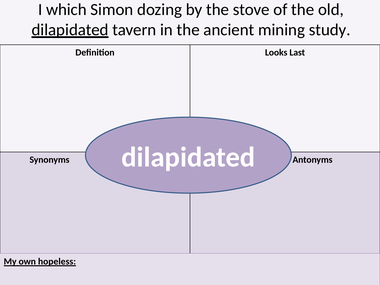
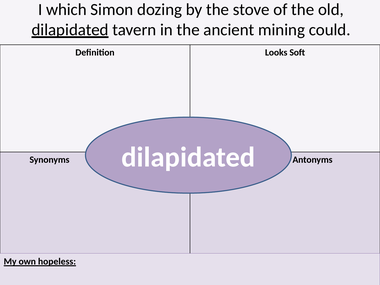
study: study -> could (330, 30)
Last: Last -> Soft (297, 53)
